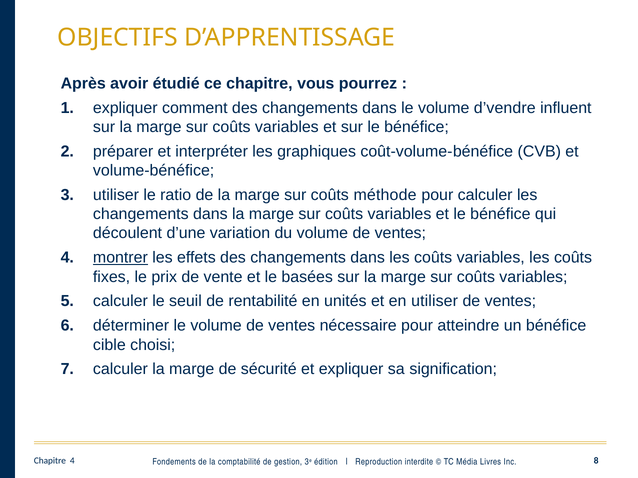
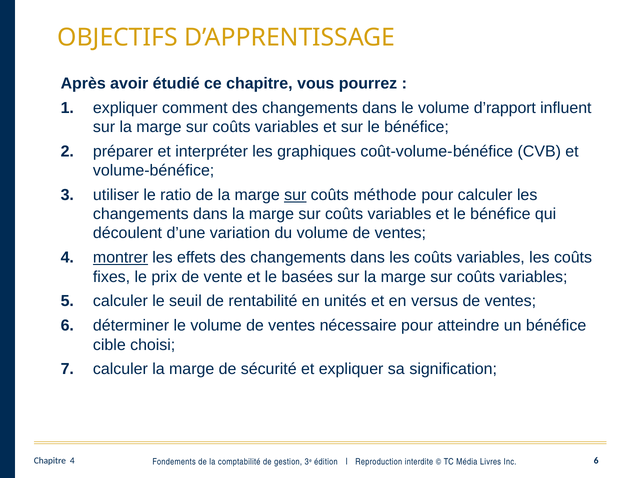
d’vendre: d’vendre -> d’rapport (505, 108)
sur underline: none -> present (295, 195)
en utiliser: utiliser -> versus (435, 302)
8: 8 -> 6 (596, 461)
